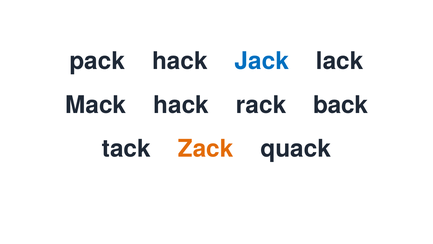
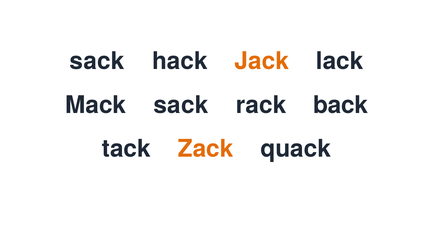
pack: pack -> sack (97, 61)
Jack colour: blue -> orange (262, 61)
Mack hack: hack -> sack (181, 105)
